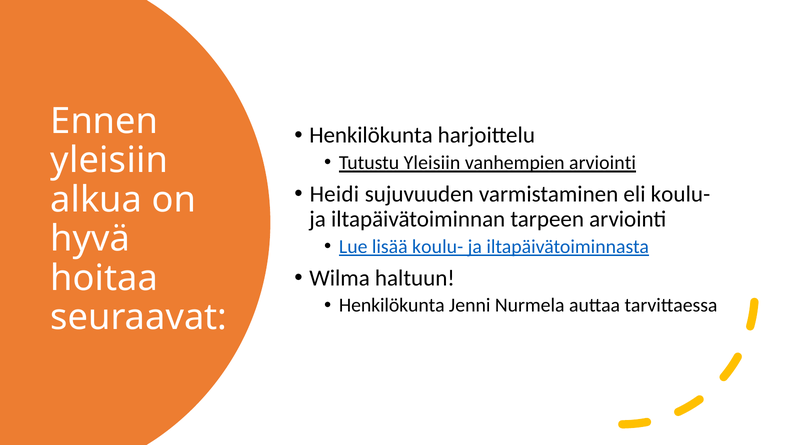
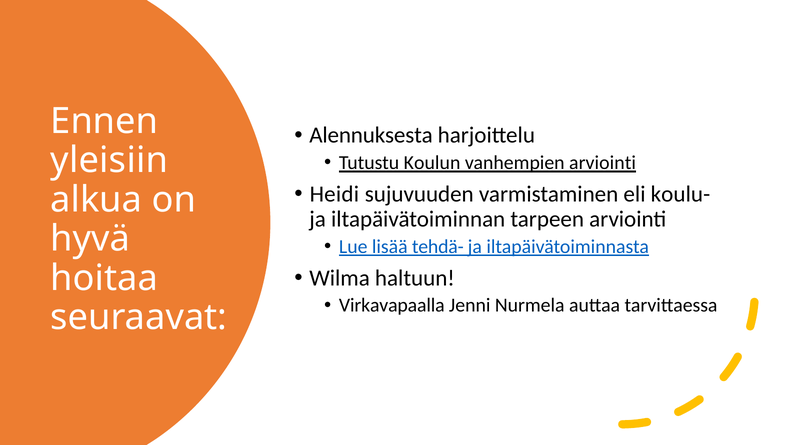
Henkilökunta: Henkilökunta -> Alennuksesta (371, 135)
Tutustu Yleisiin: Yleisiin -> Koulun (432, 163)
lisää koulu-: koulu- -> tehdä- (438, 247)
Henkilökunta: Henkilökunta -> Virkavapaalla (392, 305)
